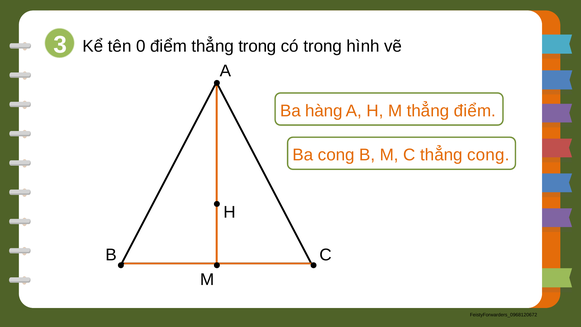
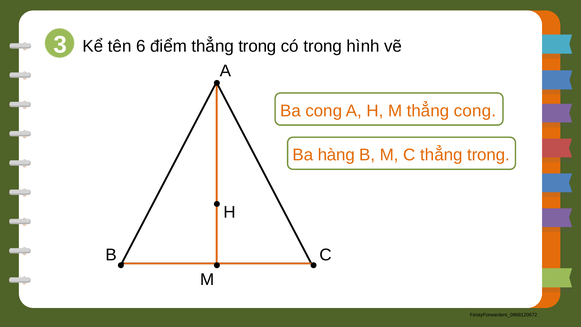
0: 0 -> 6 (141, 46)
Ba hàng: hàng -> cong (324, 111)
thẳng điểm: điểm -> cong (475, 111)
Ba cong: cong -> hàng (336, 155)
C thẳng cong: cong -> trong (489, 155)
